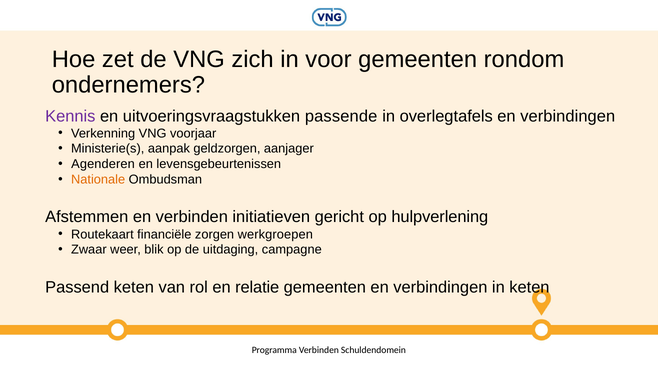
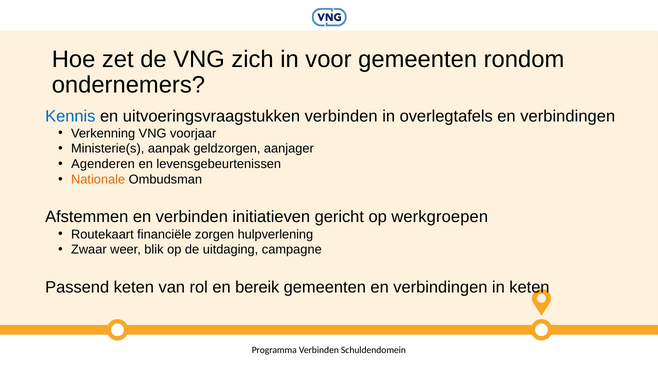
Kennis colour: purple -> blue (70, 116)
uitvoeringsvraagstukken passende: passende -> verbinden (341, 116)
hulpverlening: hulpverlening -> werkgroepen (440, 217)
werkgroepen: werkgroepen -> hulpverlening (275, 234)
relatie: relatie -> bereik (257, 287)
